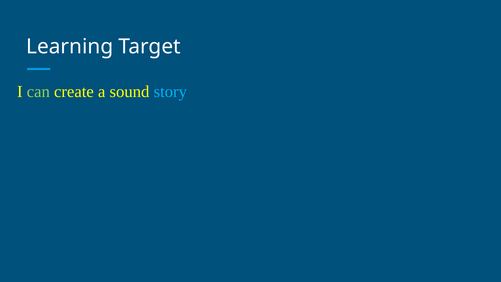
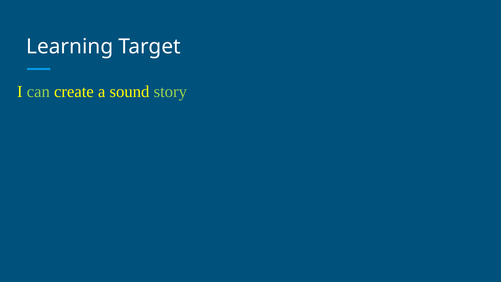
story colour: light blue -> light green (170, 92)
